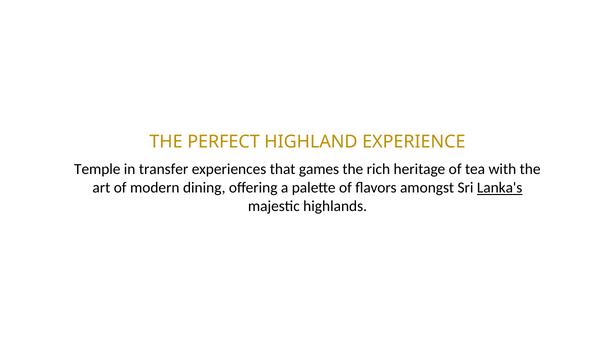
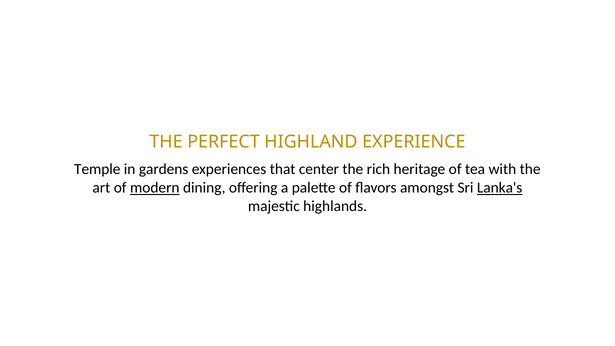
transfer: transfer -> gardens (164, 169)
games: games -> center (319, 169)
modern underline: none -> present (155, 188)
